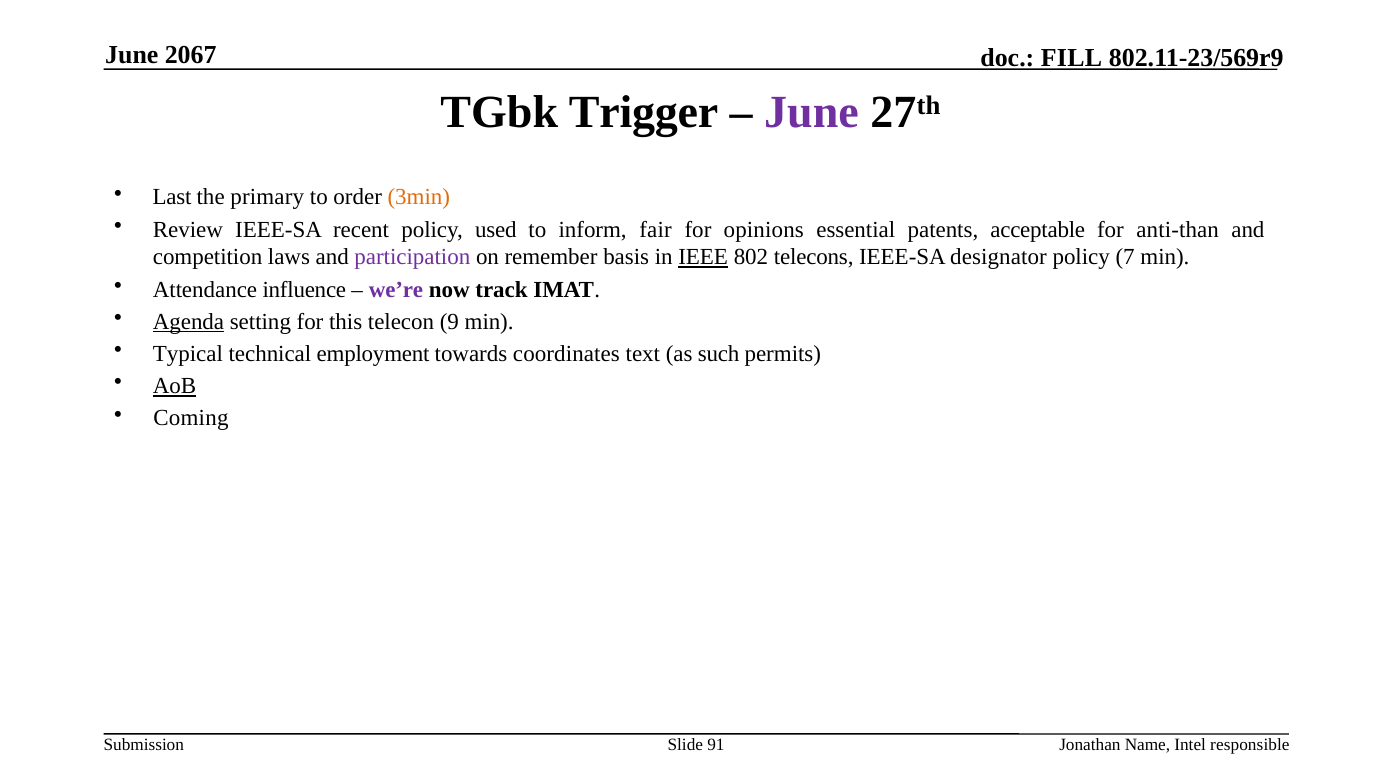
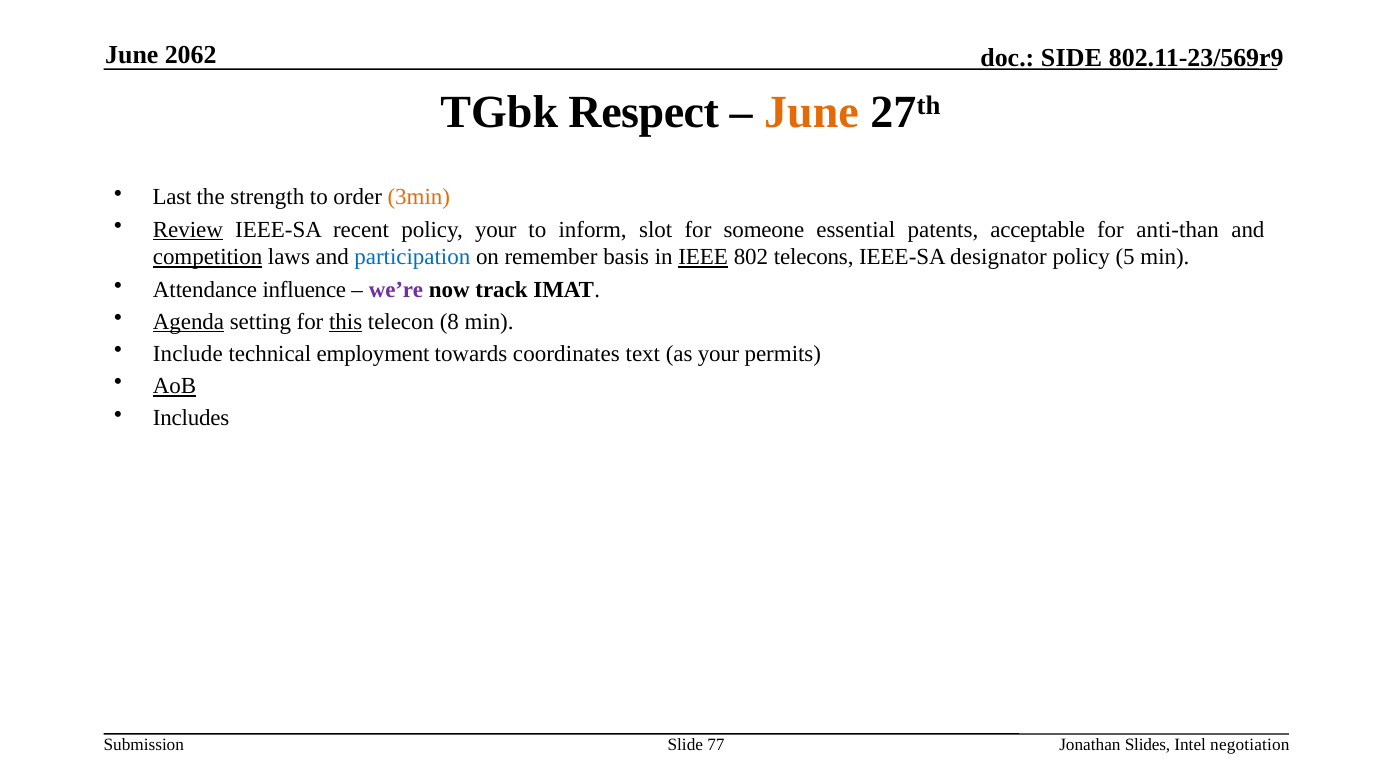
2067: 2067 -> 2062 (191, 55)
FILL: FILL -> SIDE (1071, 58)
Trigger: Trigger -> Respect (644, 113)
June colour: purple -> orange (811, 113)
primary: primary -> strength (267, 197)
Review underline: none -> present (188, 230)
policy used: used -> your (496, 230)
fair: fair -> slot (656, 230)
opinions: opinions -> someone (764, 230)
competition underline: none -> present (208, 257)
participation colour: purple -> blue (412, 257)
7: 7 -> 5 (1125, 257)
this underline: none -> present (346, 322)
9: 9 -> 8 (449, 322)
Typical: Typical -> Include (188, 354)
as such: such -> your (719, 354)
Coming: Coming -> Includes (191, 418)
91: 91 -> 77 (716, 745)
Name: Name -> Slides (1148, 745)
responsible: responsible -> negotiation (1250, 745)
